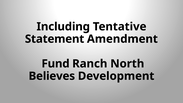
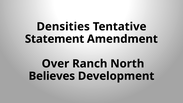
Including: Including -> Densities (63, 27)
Fund: Fund -> Over (55, 64)
